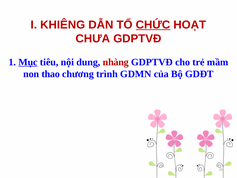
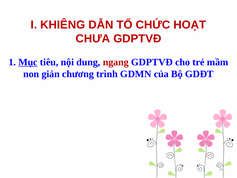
CHỨC underline: present -> none (153, 25)
nhàng: nhàng -> ngang (116, 62)
thao: thao -> giản (51, 74)
